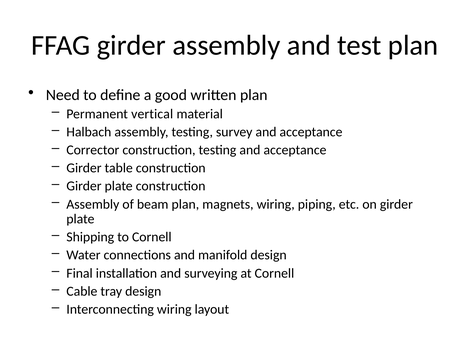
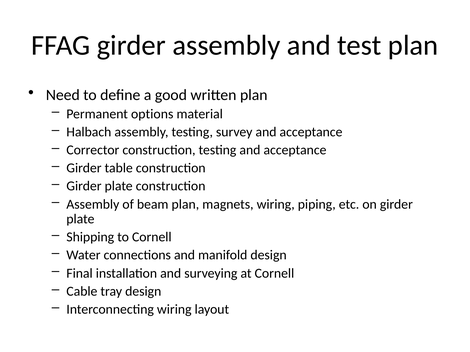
vertical: vertical -> options (152, 114)
